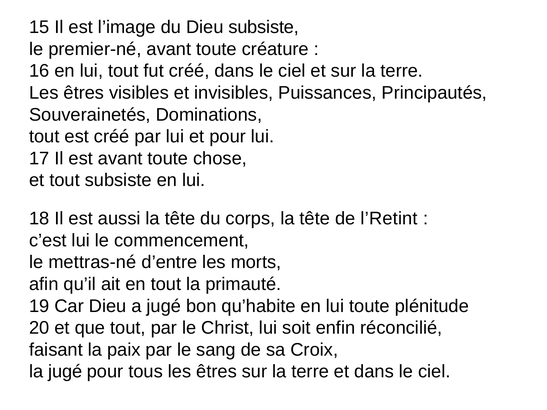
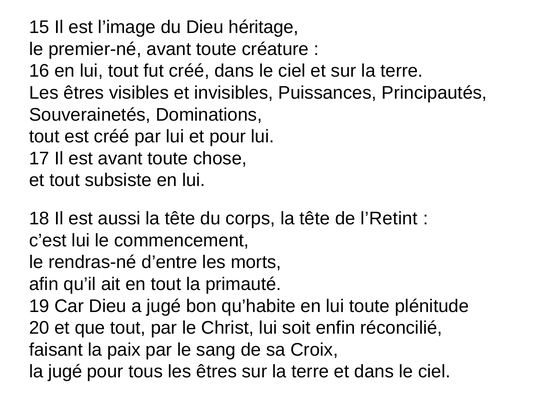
Dieu subsiste: subsiste -> héritage (264, 27)
mettras-né: mettras-né -> rendras-né (92, 262)
